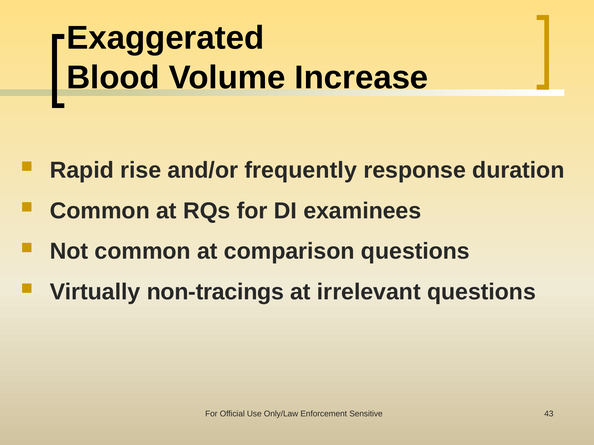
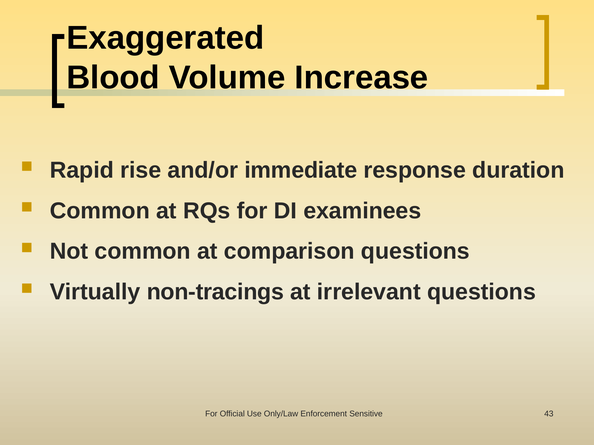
frequently: frequently -> immediate (301, 170)
